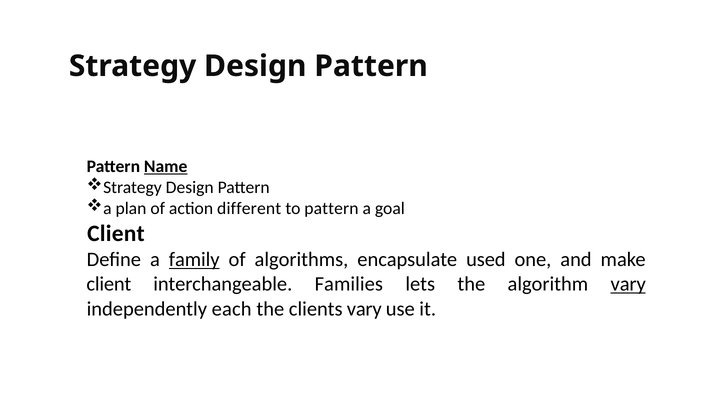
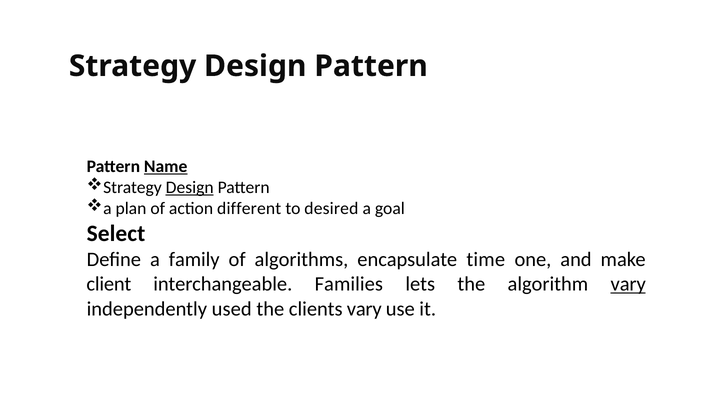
Design underline: none -> present (190, 188)
to pattern: pattern -> desired (331, 209)
Client: Client -> Select (116, 234)
family underline: present -> none (194, 260)
used: used -> time (486, 260)
each: each -> used (232, 309)
